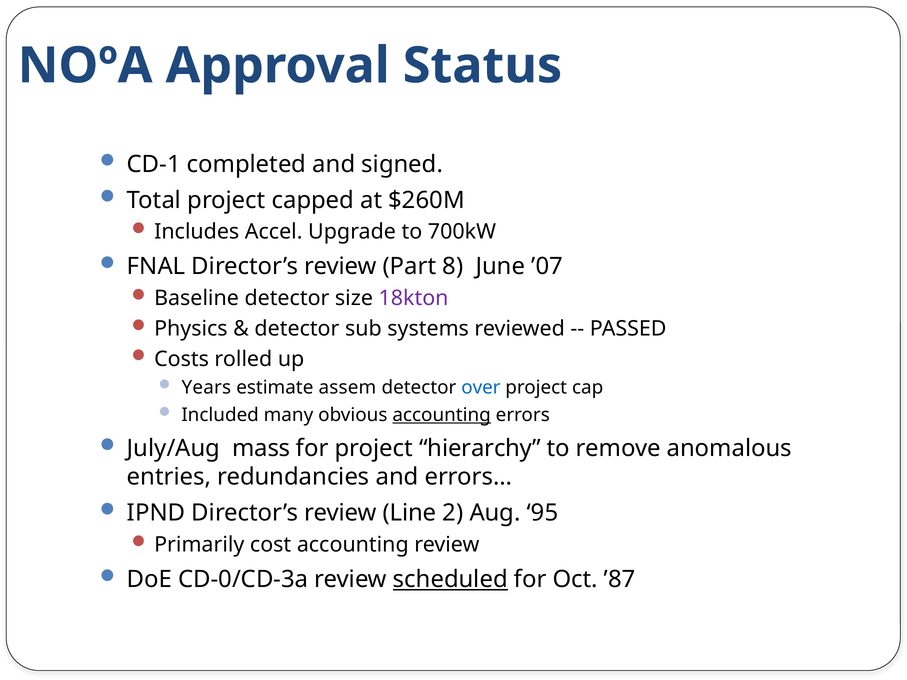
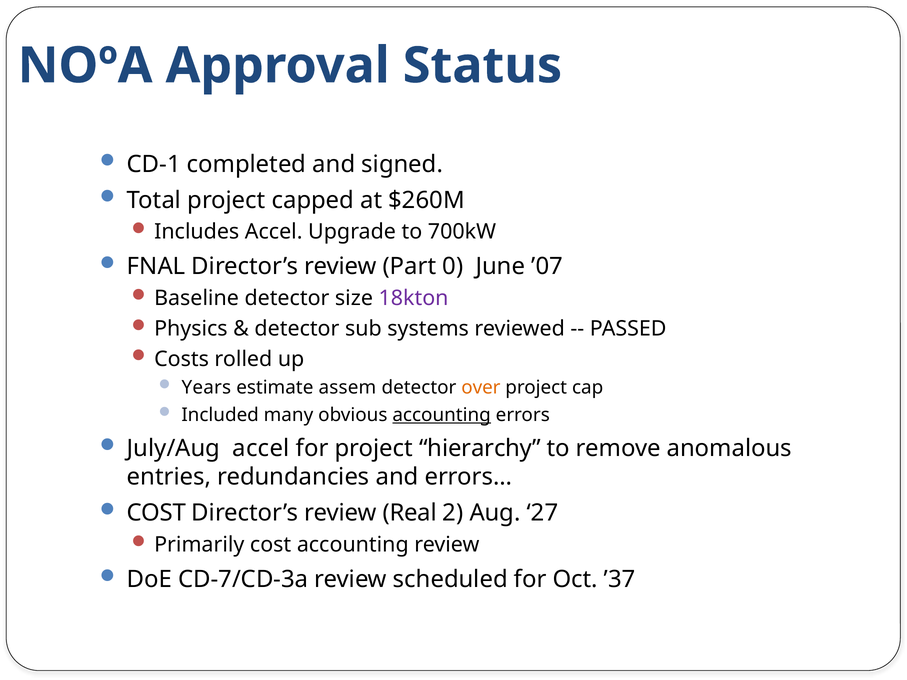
8: 8 -> 0 (453, 267)
over colour: blue -> orange (481, 388)
July/Aug mass: mass -> accel (261, 449)
IPND: IPND -> COST (156, 513)
Line: Line -> Real (410, 513)
95: 95 -> 27 (543, 513)
CD-0/CD-3a: CD-0/CD-3a -> CD-7/CD-3a (243, 580)
scheduled underline: present -> none (450, 580)
’87: ’87 -> ’37 (620, 580)
